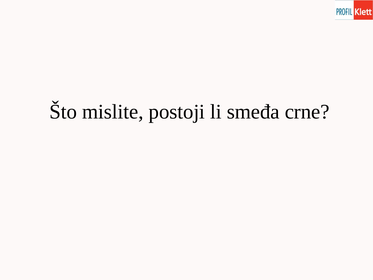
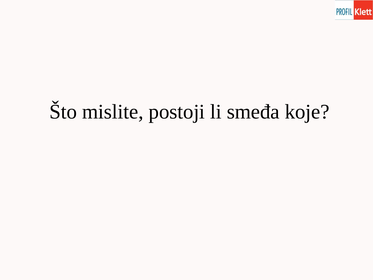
crne: crne -> koje (307, 112)
